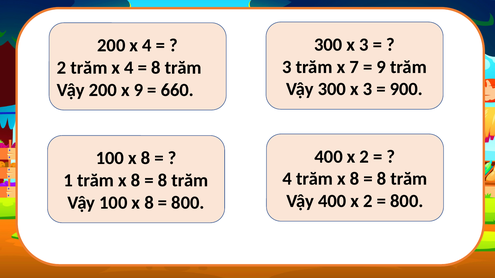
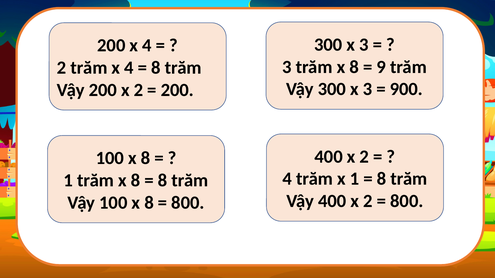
3 trăm x 7: 7 -> 8 (354, 67)
200 x 9: 9 -> 2 (138, 90)
660: 660 -> 200 (177, 90)
4 trăm x 8: 8 -> 1 (355, 179)
